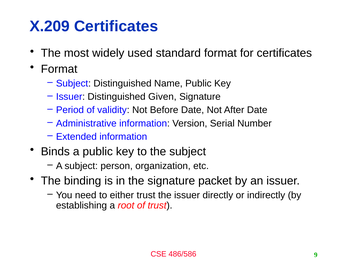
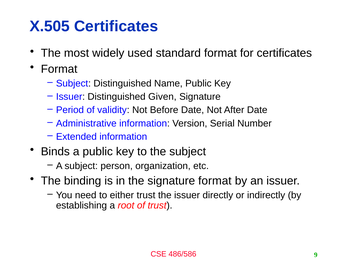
X.209: X.209 -> X.505 (50, 26)
signature packet: packet -> format (215, 181)
